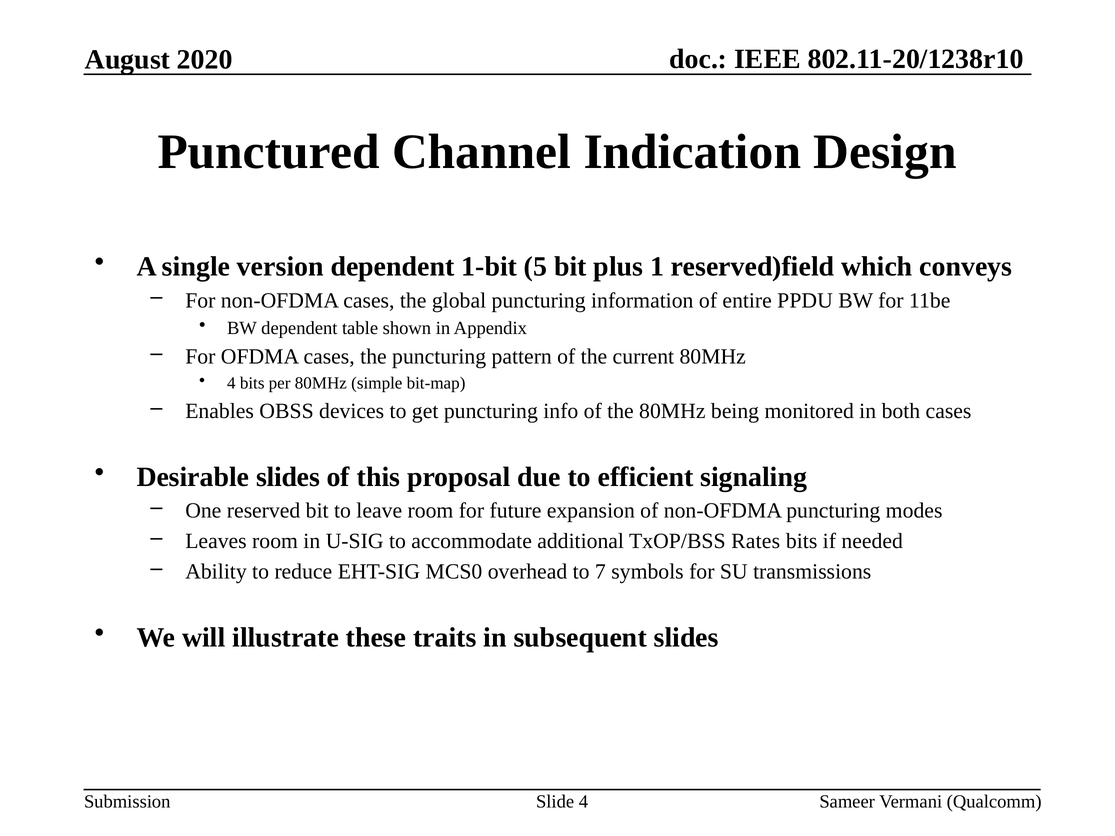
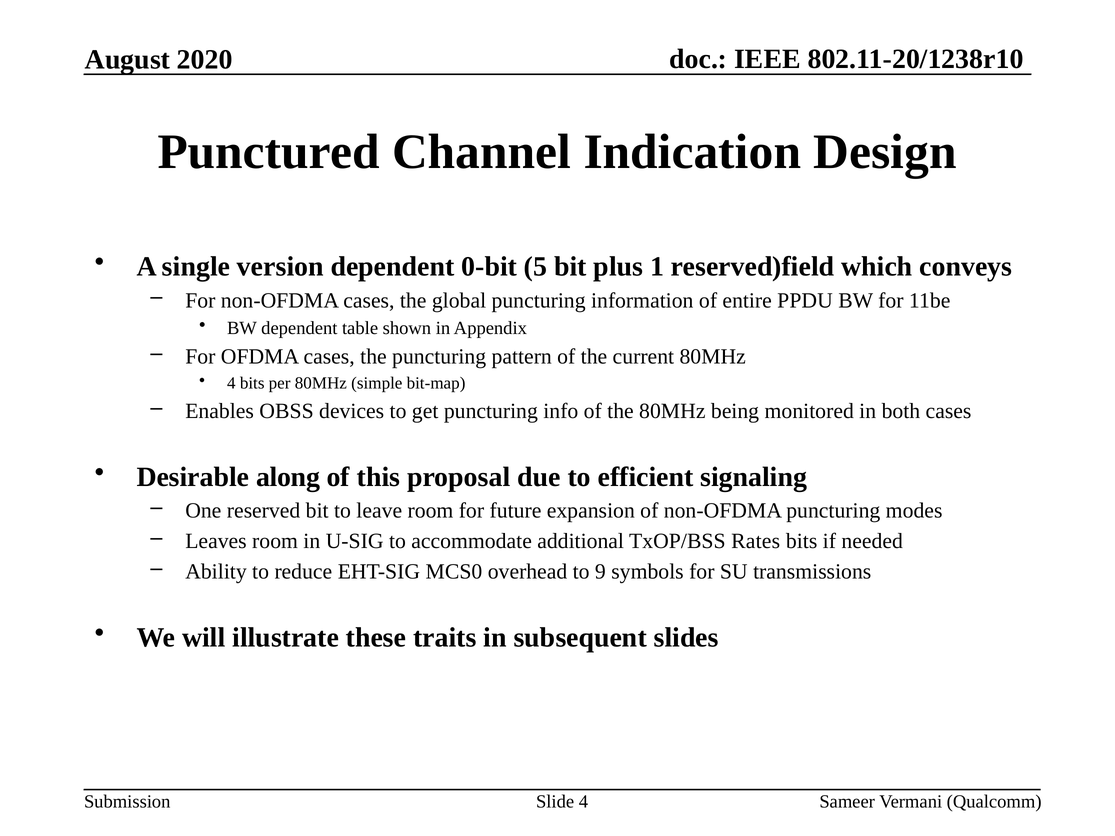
1-bit: 1-bit -> 0-bit (489, 267)
Desirable slides: slides -> along (288, 477)
7: 7 -> 9 (600, 572)
